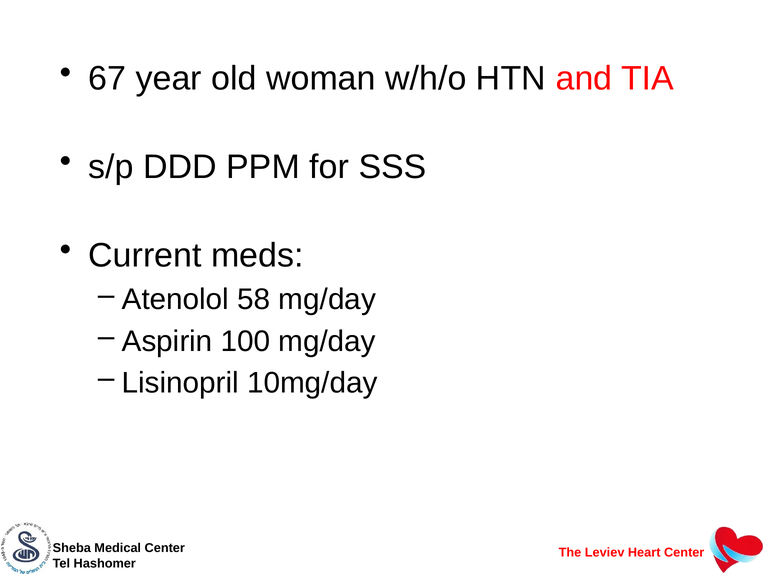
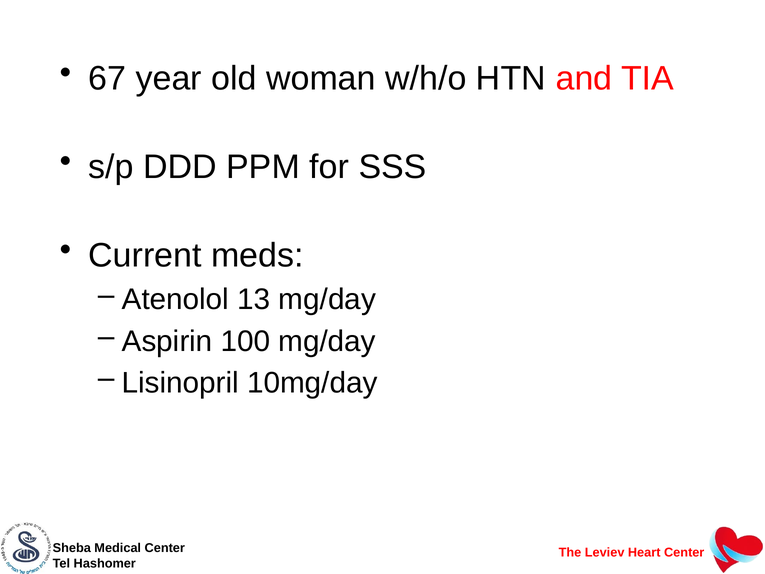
58: 58 -> 13 (254, 299)
